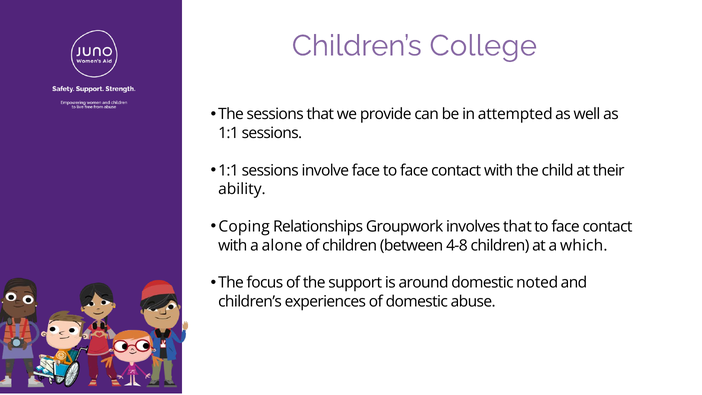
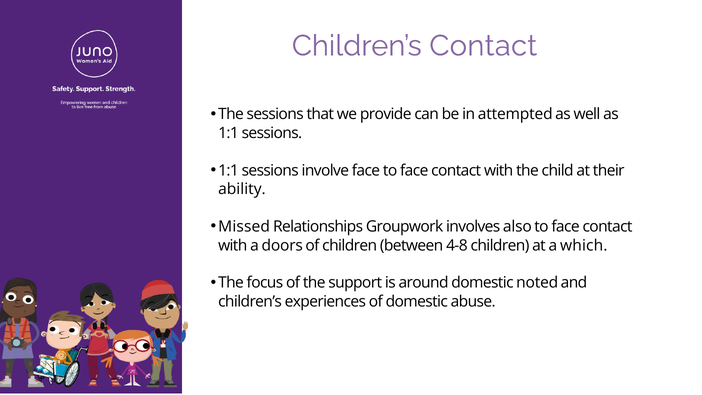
Children’s College: College -> Contact (483, 46)
Coping: Coping -> Missed (244, 227)
involves that: that -> also (517, 227)
alone: alone -> doors (282, 245)
